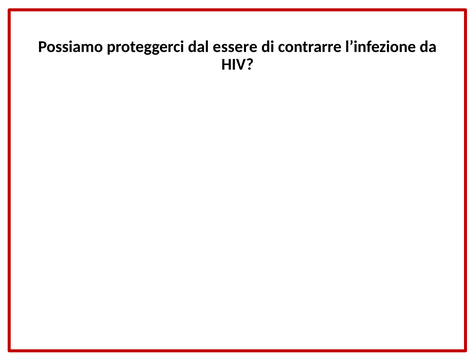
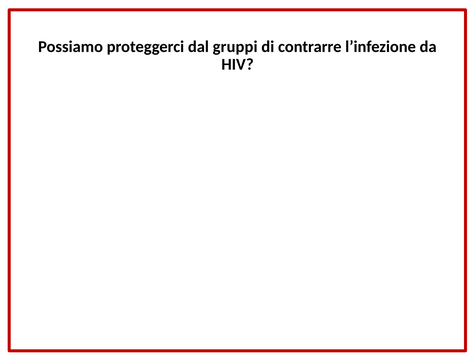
essere: essere -> gruppi (235, 47)
